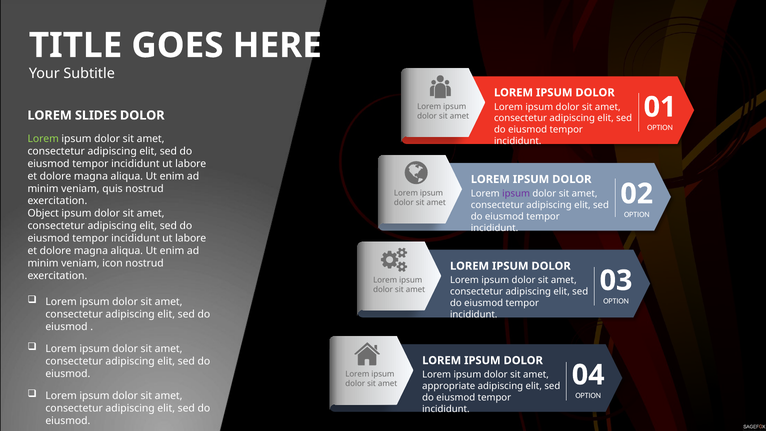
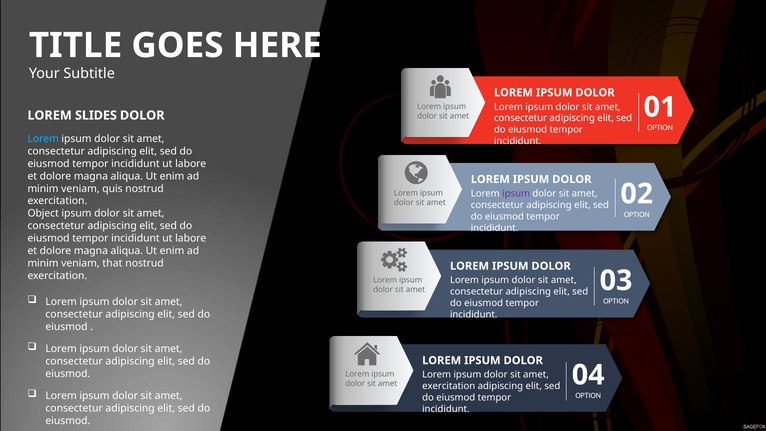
Lorem colour: light green -> light blue (43, 139)
icon: icon -> that (112, 263)
appropriate: appropriate -> exercitation (449, 386)
